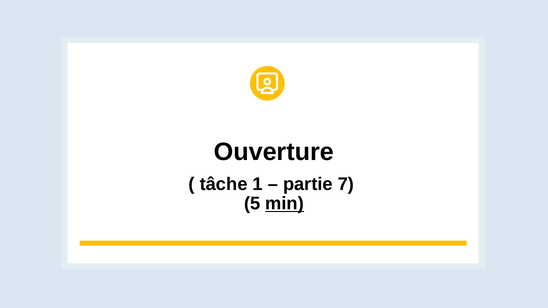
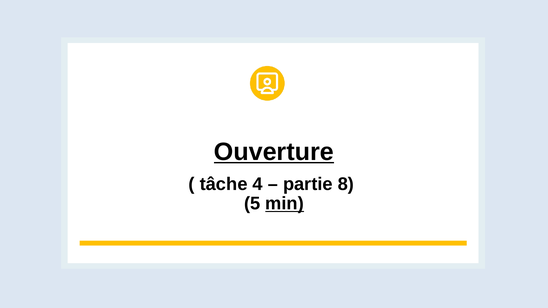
Ouverture underline: none -> present (274, 152)
1: 1 -> 4 (258, 184)
7: 7 -> 8 (346, 184)
